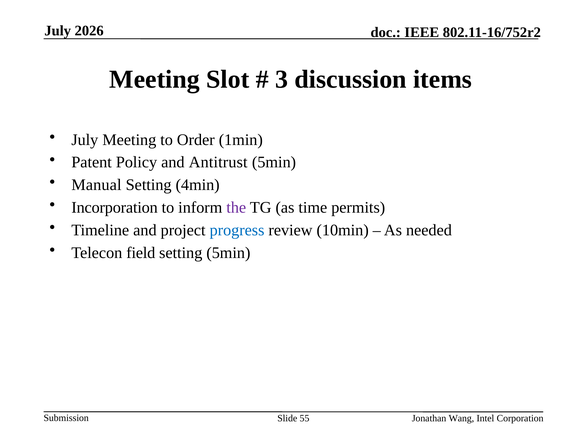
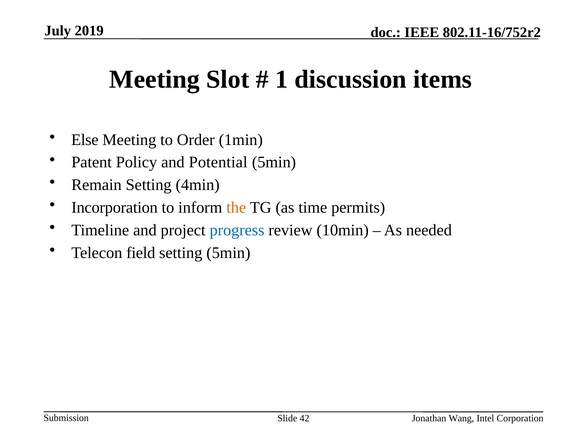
2026: 2026 -> 2019 (89, 31)
3: 3 -> 1 (282, 79)
July: July -> Else (85, 140)
Antitrust: Antitrust -> Potential (218, 163)
Manual: Manual -> Remain (97, 185)
the colour: purple -> orange (236, 208)
55: 55 -> 42 (305, 419)
